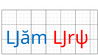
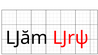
Ǉăm colour: blue -> black (27, 38)
